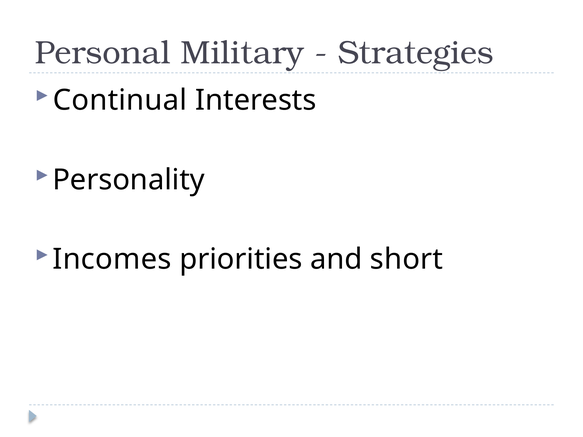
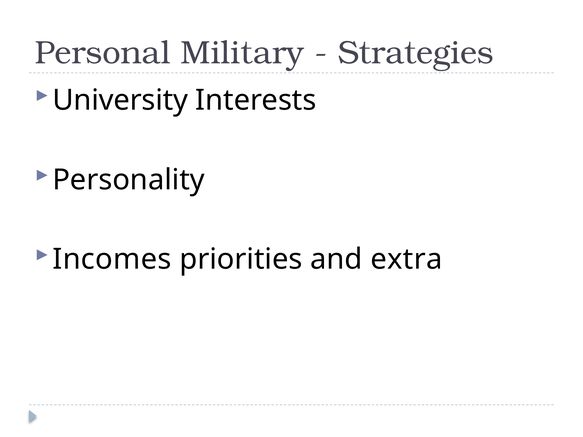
Continual: Continual -> University (120, 100)
short: short -> extra (406, 260)
